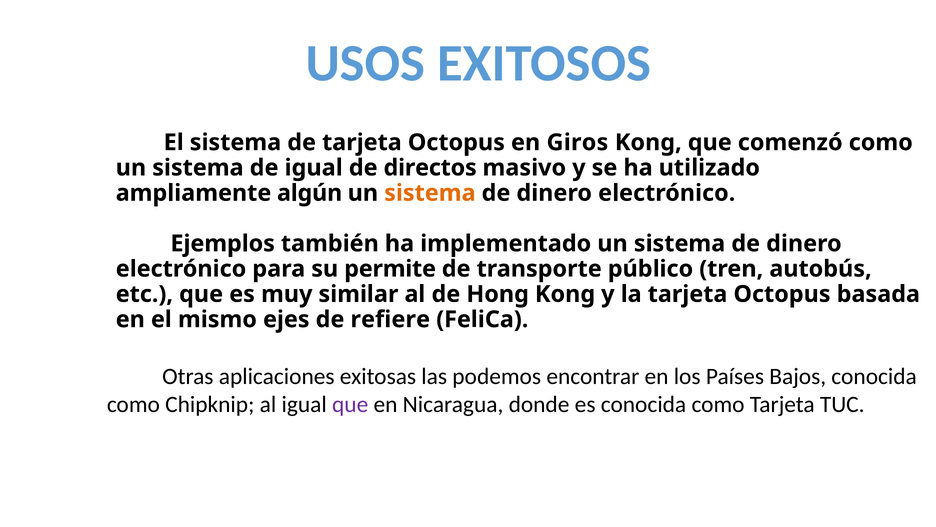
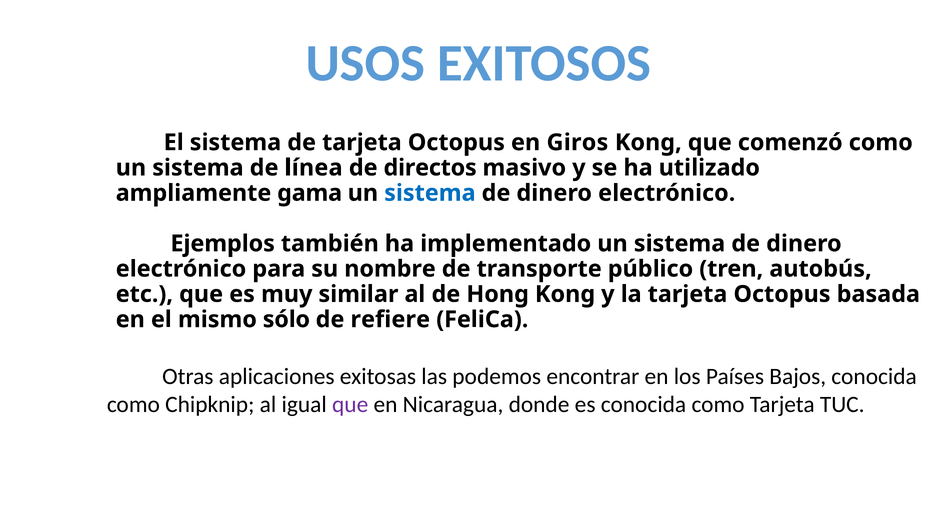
de igual: igual -> línea (314, 168)
algún: algún -> gama (310, 193)
sistema colour: orange -> blue (430, 193)
permite: permite -> nombre (390, 269)
ejes: ejes -> sólo (286, 319)
